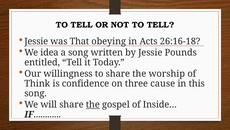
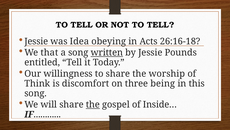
That: That -> Idea (79, 41)
idea: idea -> that (49, 52)
written underline: none -> present (107, 52)
confidence: confidence -> discomfort (86, 83)
cause: cause -> being (163, 83)
